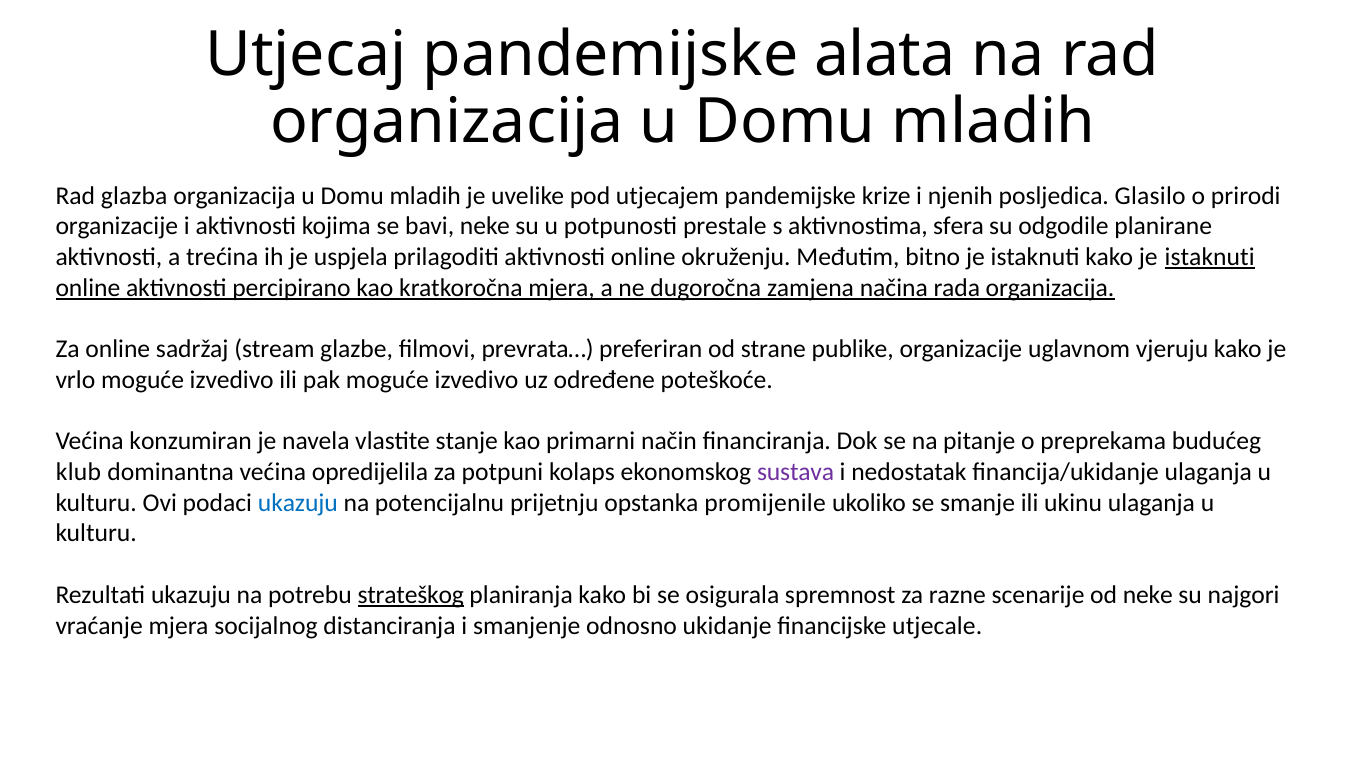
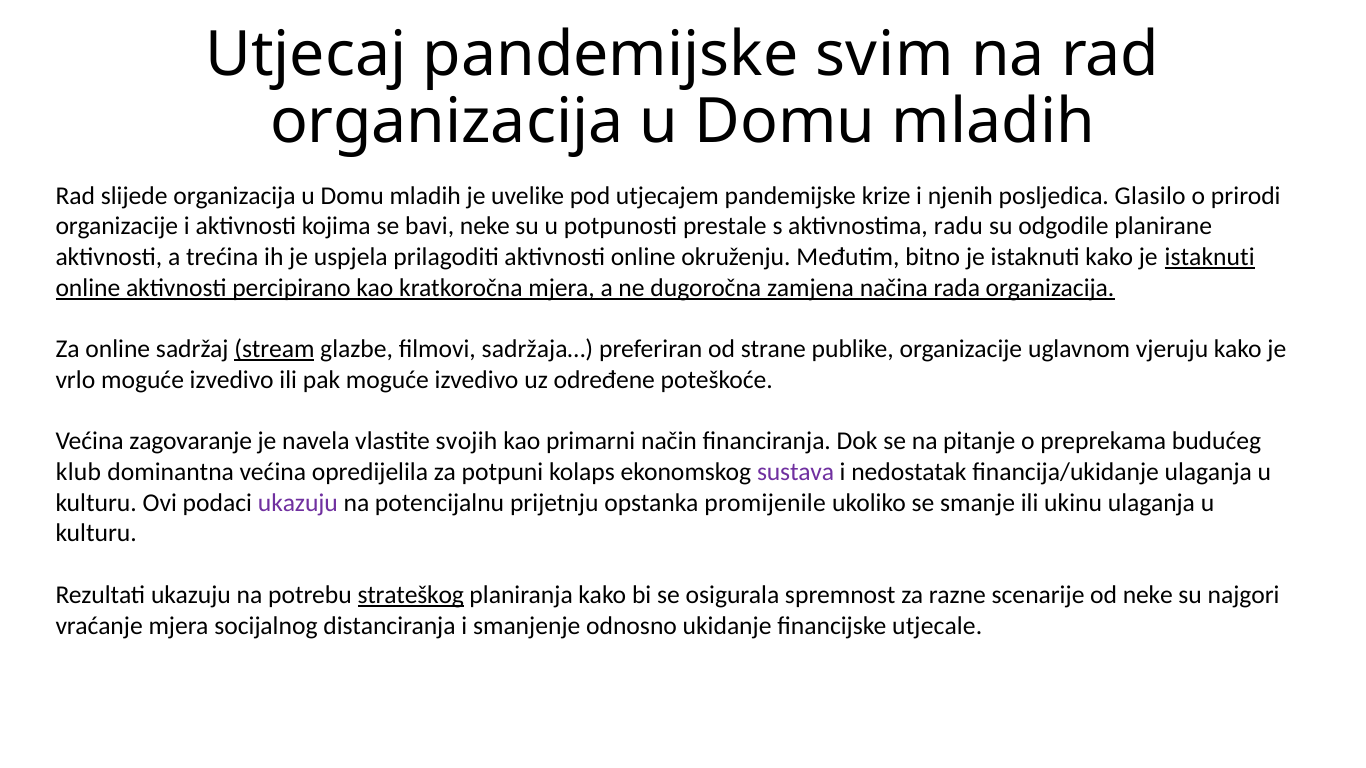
alata: alata -> svim (885, 55)
glazba: glazba -> slijede (134, 196)
sfera: sfera -> radu (958, 226)
stream underline: none -> present (274, 349)
prevrata…: prevrata… -> sadržaja… (537, 349)
konzumiran: konzumiran -> zagovaranje (191, 442)
stanje: stanje -> svojih (467, 442)
ukazuju colour: blue -> purple (298, 503)
